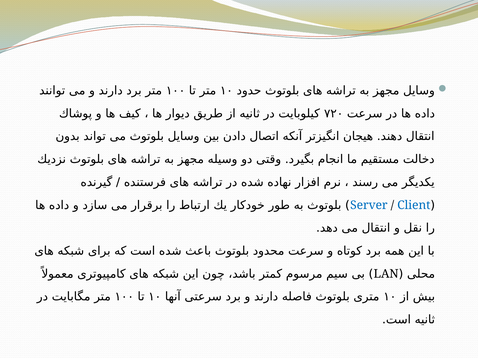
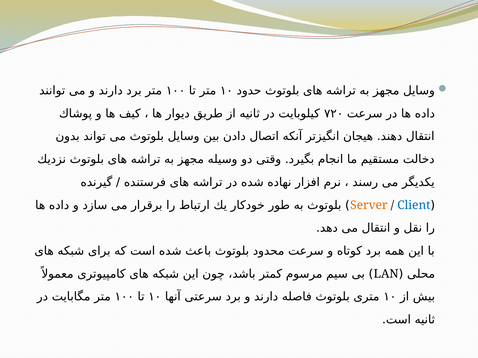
Server colour: blue -> orange (369, 205)
